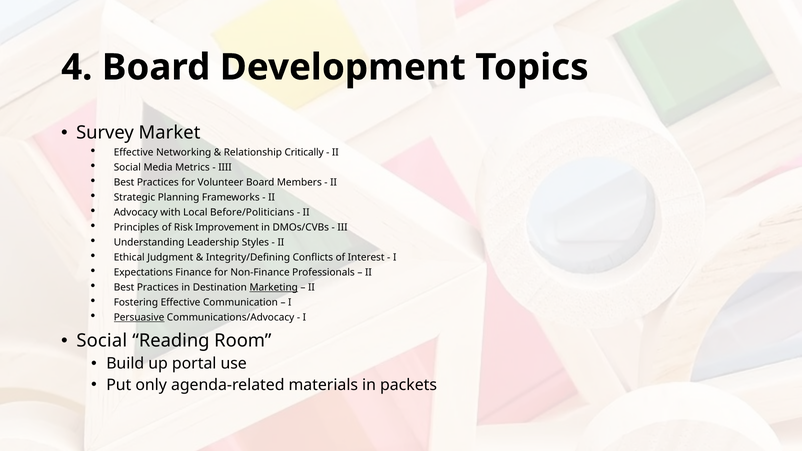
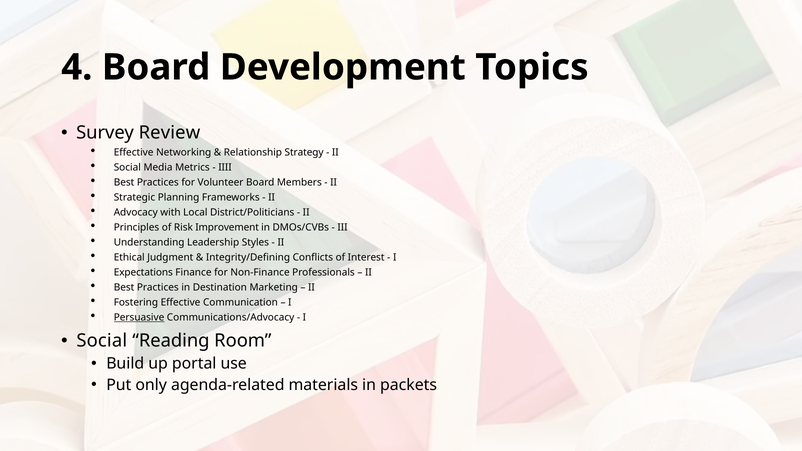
Market: Market -> Review (169, 133)
Critically: Critically -> Strategy (304, 152)
Before/Politicians: Before/Politicians -> District/Politicians (252, 212)
Marketing underline: present -> none (274, 287)
